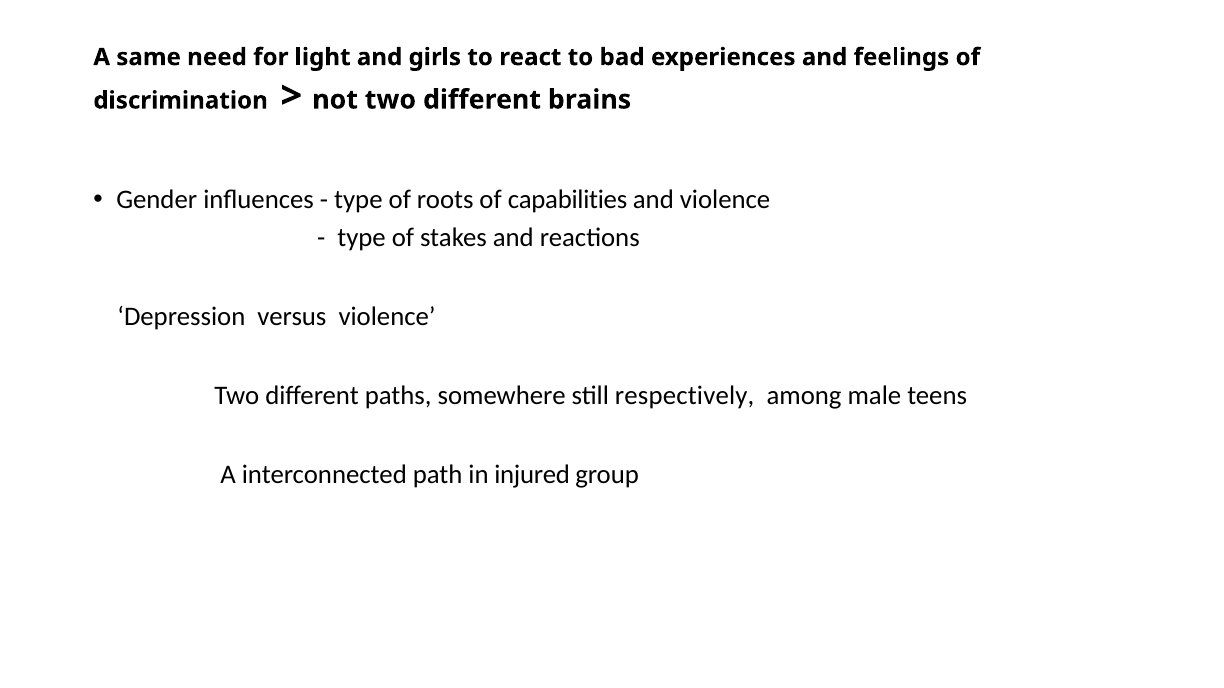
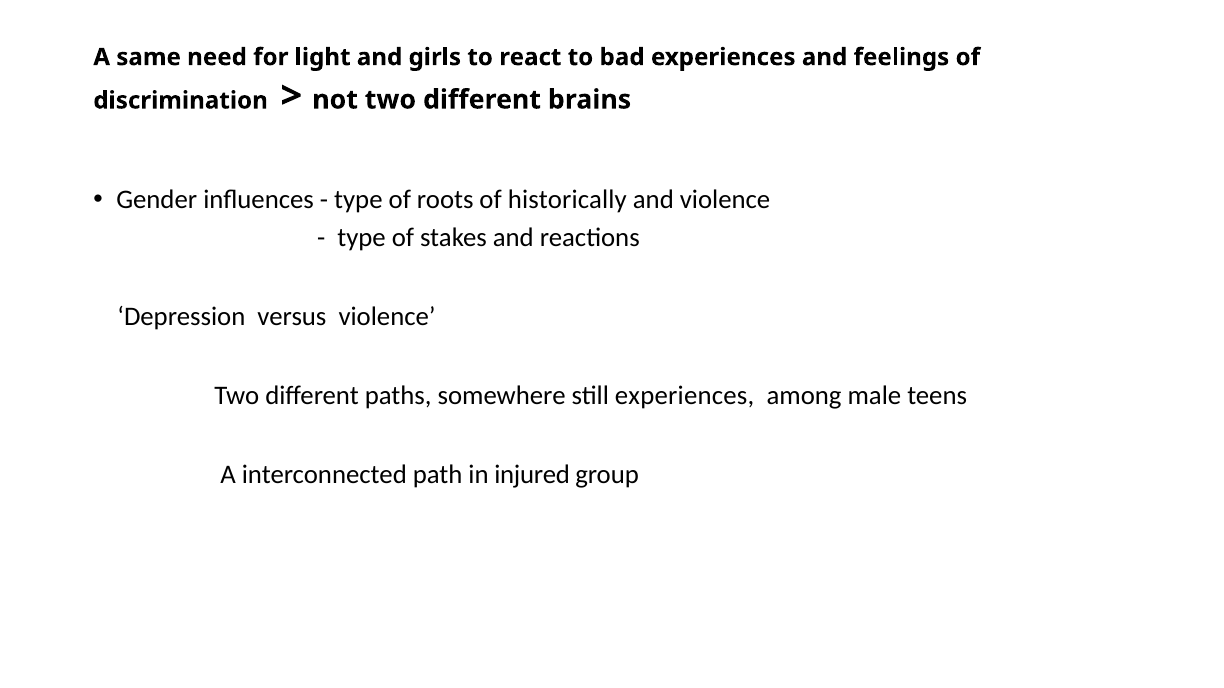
capabilities: capabilities -> historically (567, 200)
still respectively: respectively -> experiences (685, 396)
